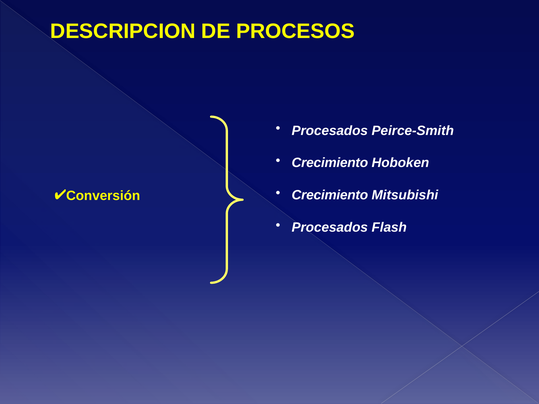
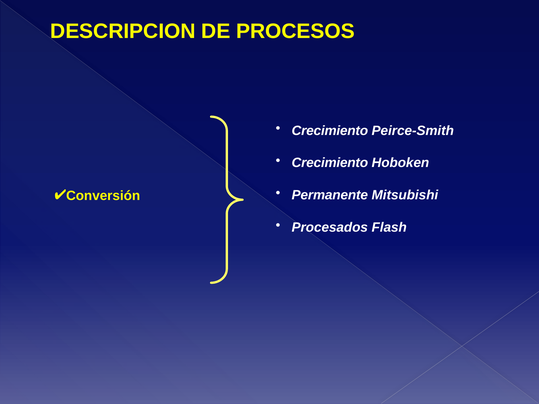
Procesados: Procesados -> Crecimiento (330, 131)
Crecimiento: Crecimiento -> Permanente (330, 195)
